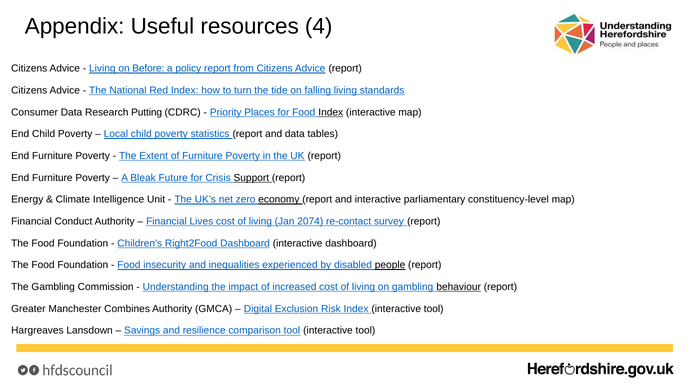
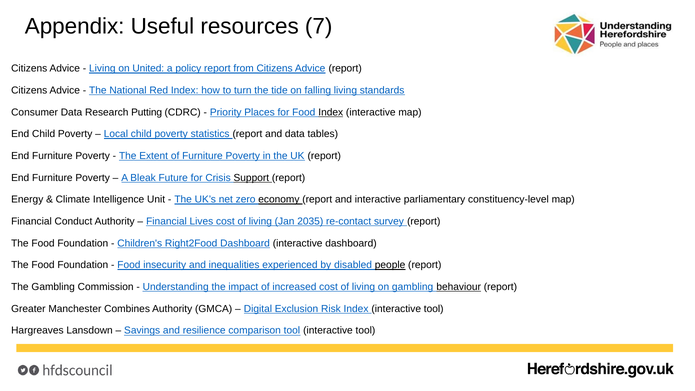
4: 4 -> 7 (319, 27)
Before: Before -> United (148, 68)
2074: 2074 -> 2035 (310, 221)
